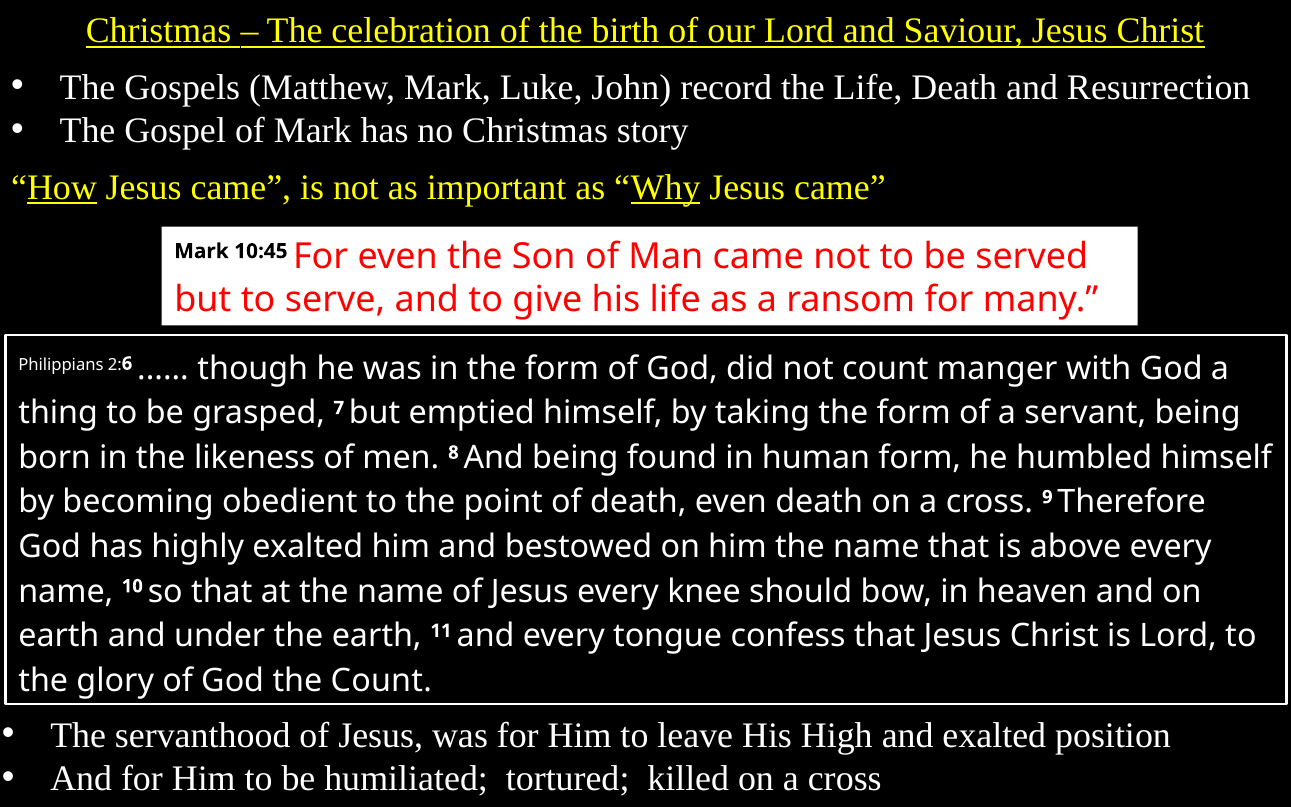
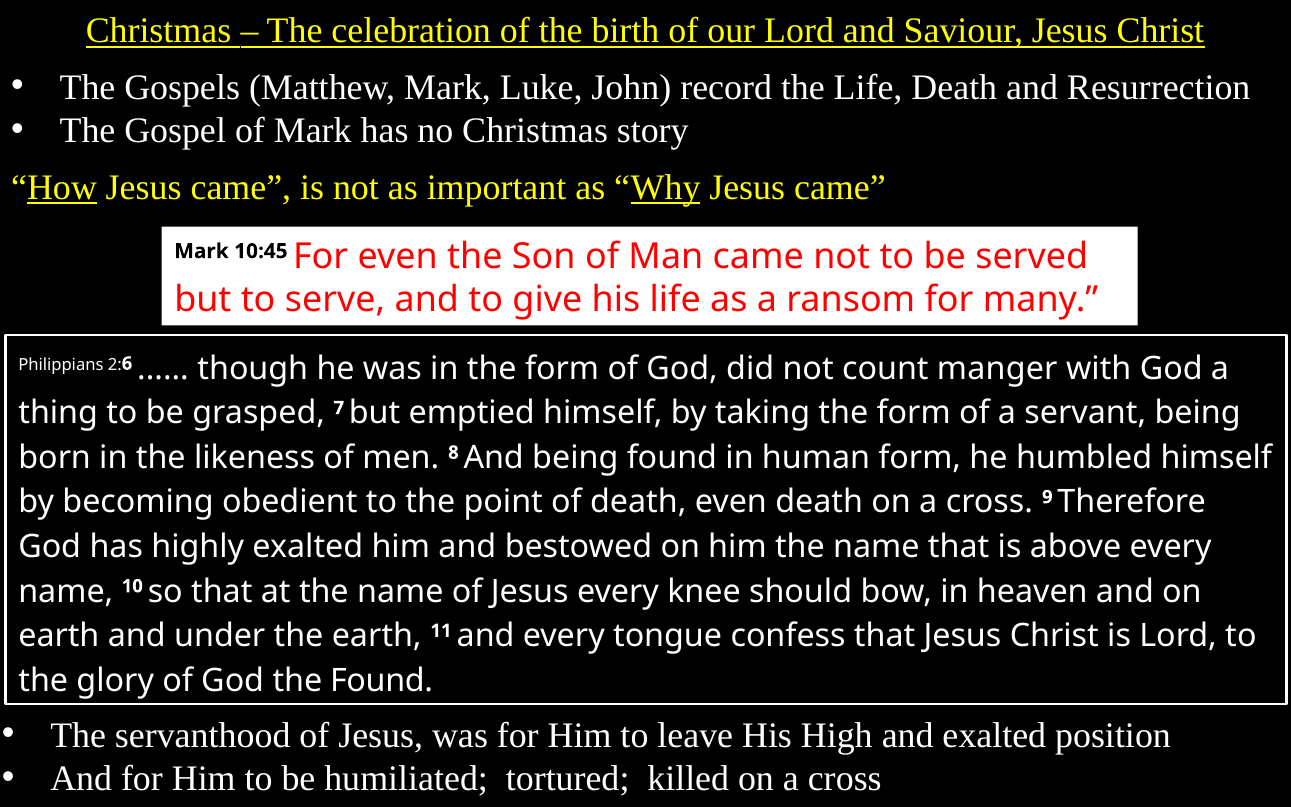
the Count: Count -> Found (382, 680)
